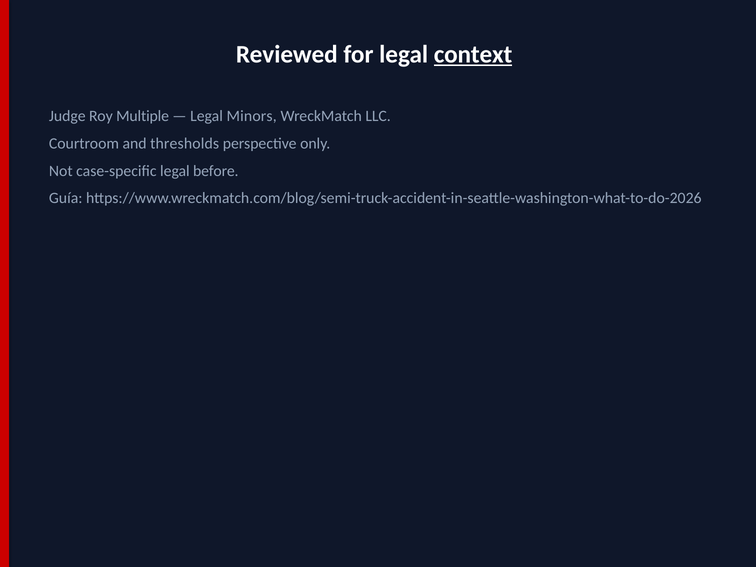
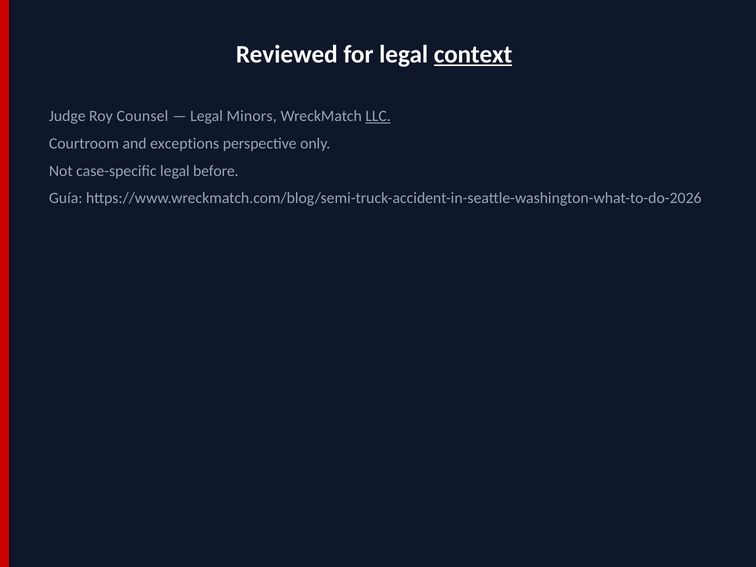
Multiple: Multiple -> Counsel (142, 116)
LLC underline: none -> present (378, 116)
thresholds: thresholds -> exceptions (185, 144)
